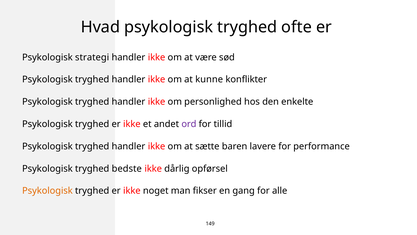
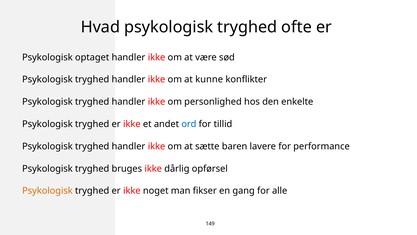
strategi: strategi -> optaget (92, 57)
ord colour: purple -> blue (189, 124)
bedste: bedste -> bruges (127, 168)
